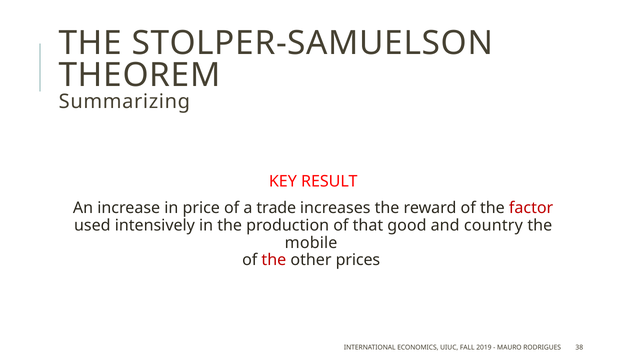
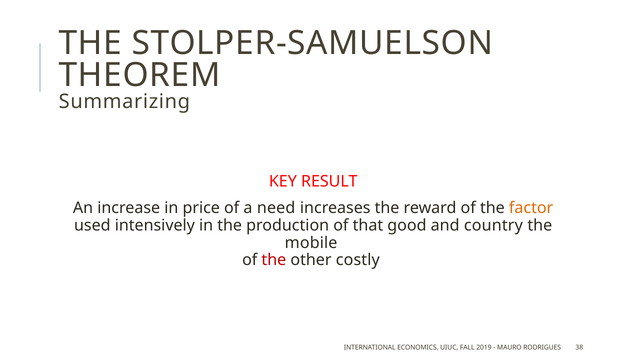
trade: trade -> need (276, 208)
factor colour: red -> orange (531, 208)
prices: prices -> costly (358, 260)
